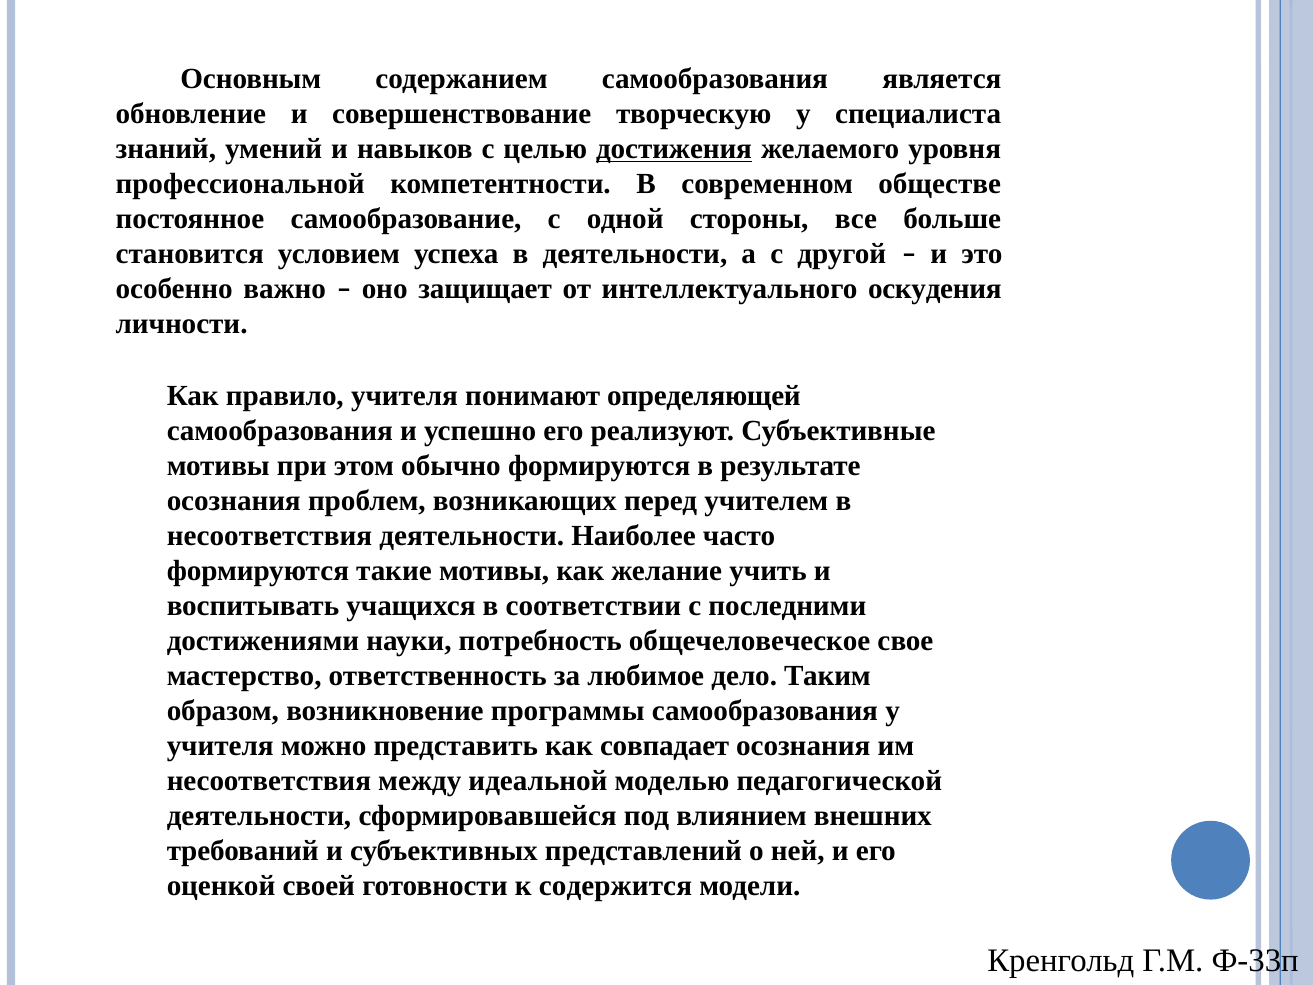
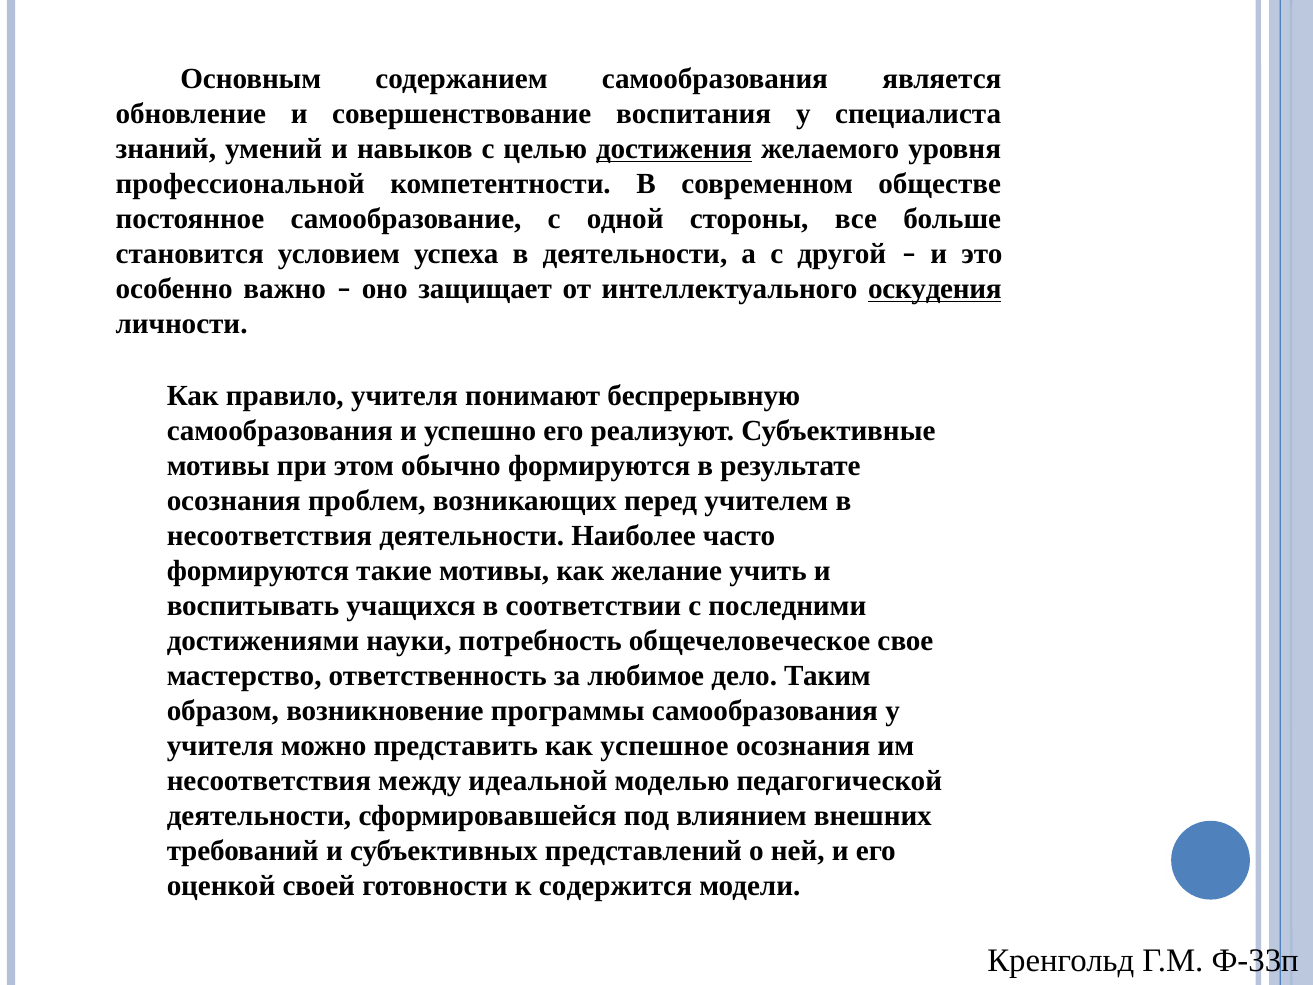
творческую: творческую -> воспитания (694, 114)
оскудения underline: none -> present (935, 289)
определяющей: определяющей -> беспрерывную (704, 395)
совпадает: совпадает -> успешное (664, 745)
